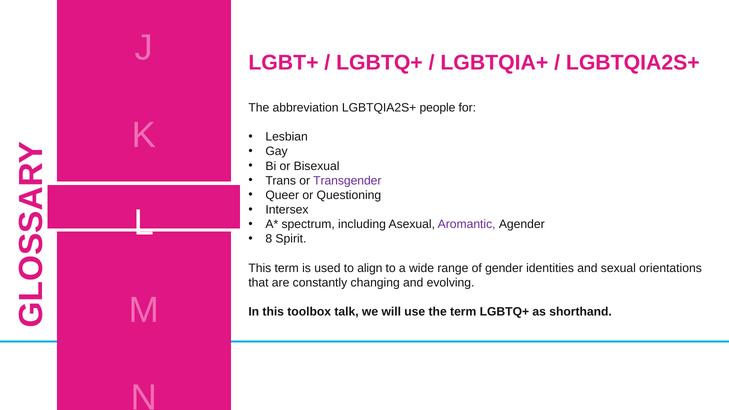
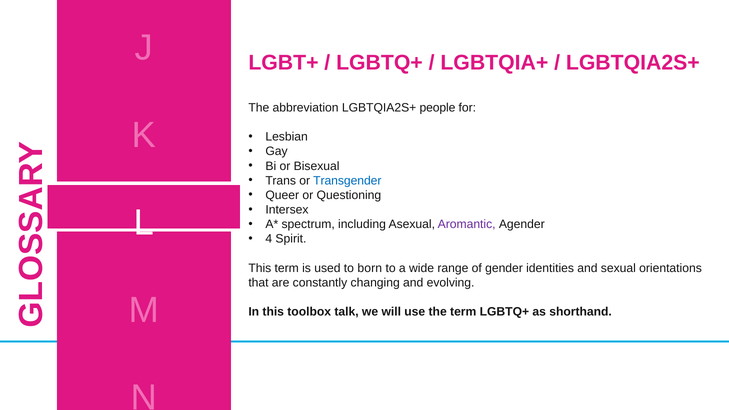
Transgender colour: purple -> blue (347, 181)
8: 8 -> 4 (269, 239)
align: align -> born (370, 268)
